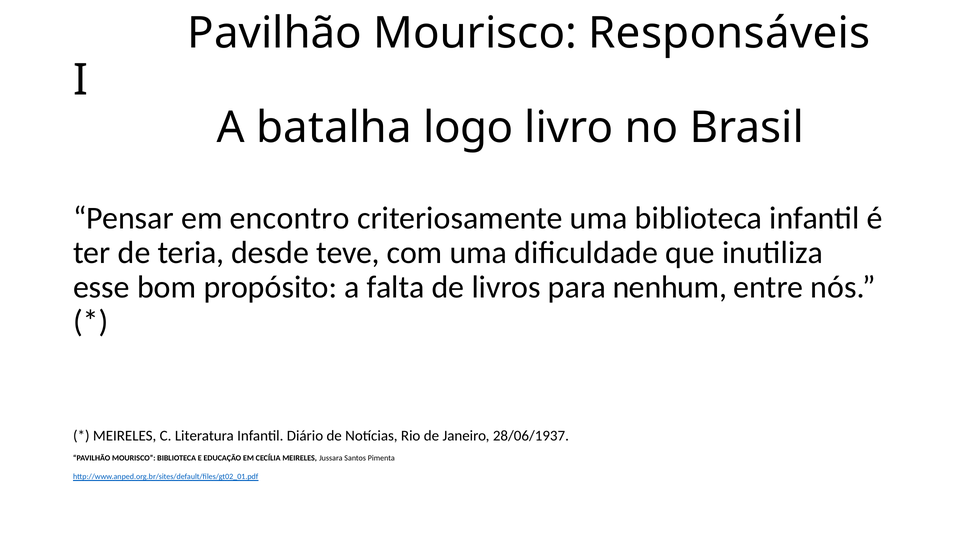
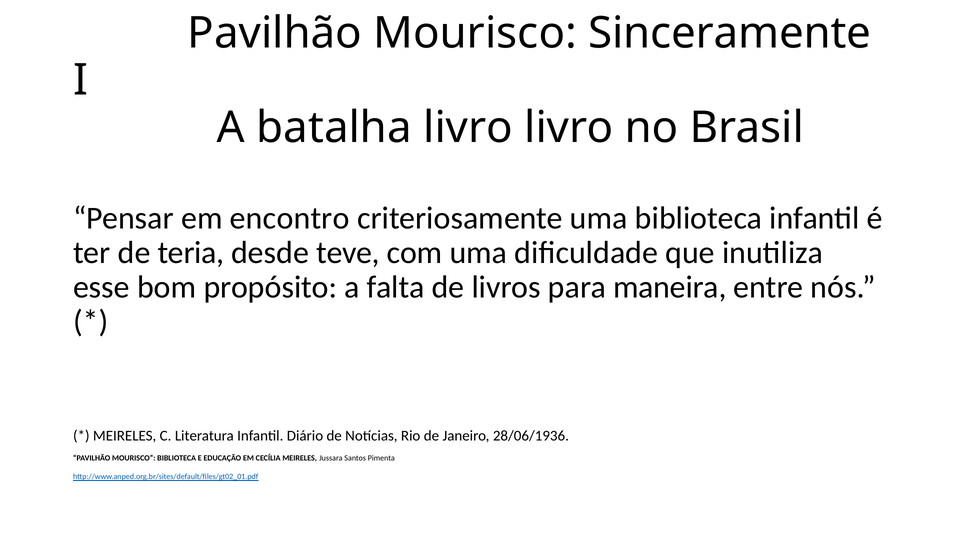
Responsáveis: Responsáveis -> Sinceramente (730, 33)
batalha logo: logo -> livro (468, 128)
nenhum: nenhum -> maneira (670, 288)
28/06/1937: 28/06/1937 -> 28/06/1936 (531, 436)
